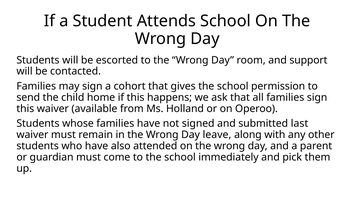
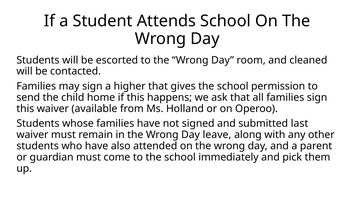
support: support -> cleaned (308, 60)
cohort: cohort -> higher (130, 86)
